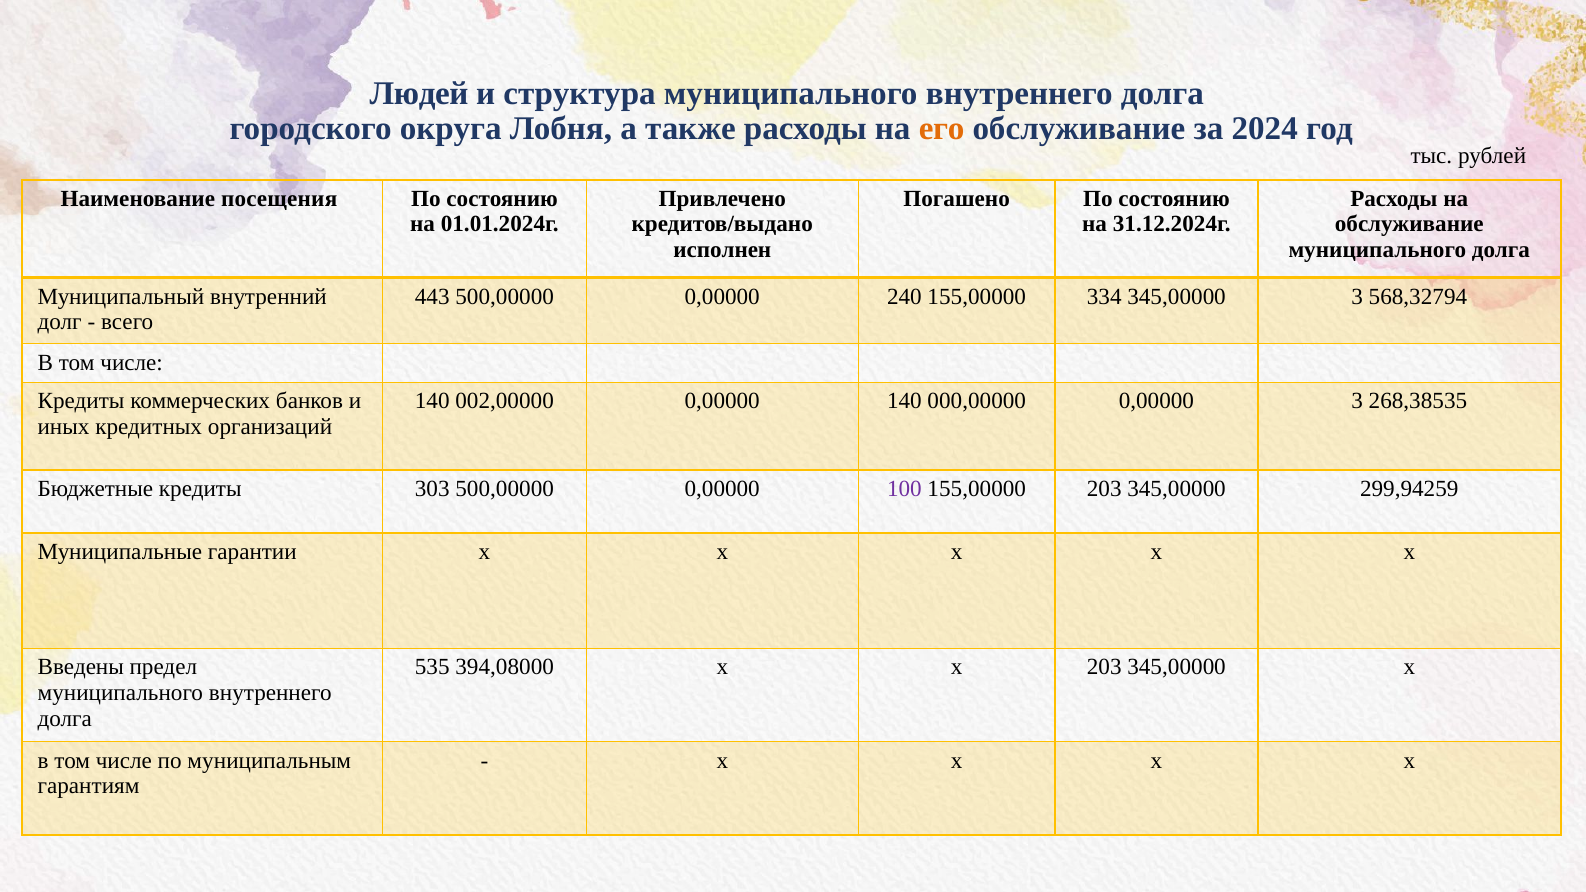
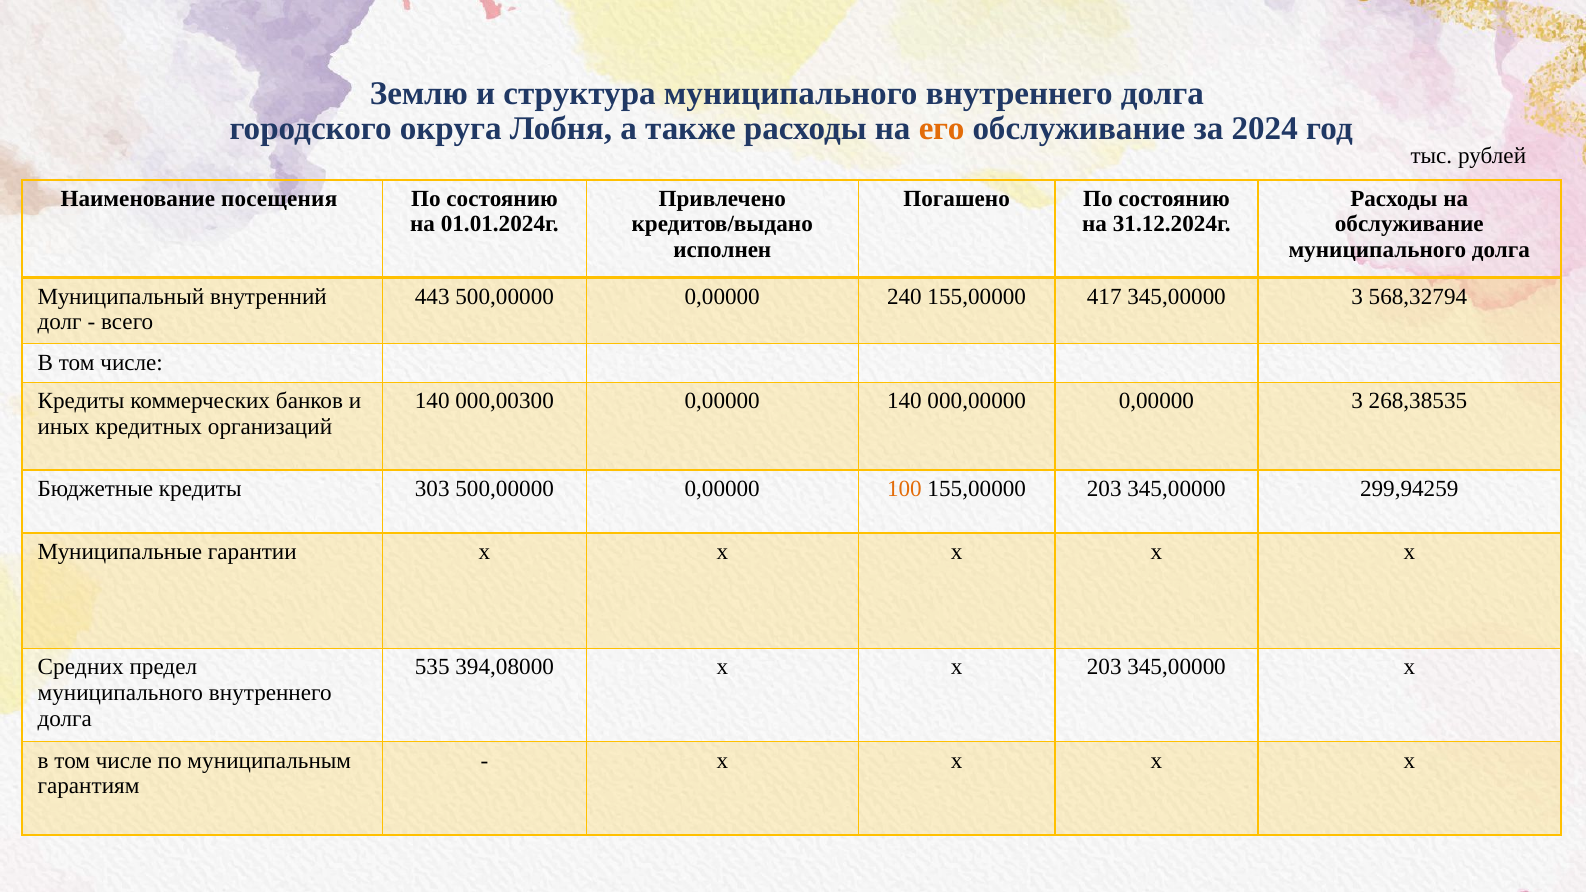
Людей: Людей -> Землю (419, 93)
334: 334 -> 417 (1104, 296)
002,00000: 002,00000 -> 000,00300 (505, 401)
100 colour: purple -> orange (904, 489)
Введены: Введены -> Средних (81, 667)
